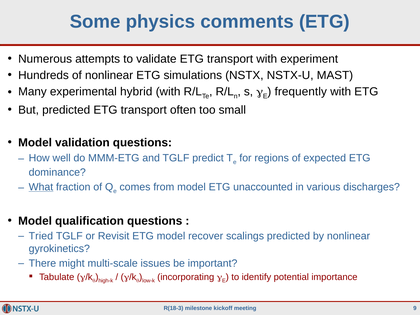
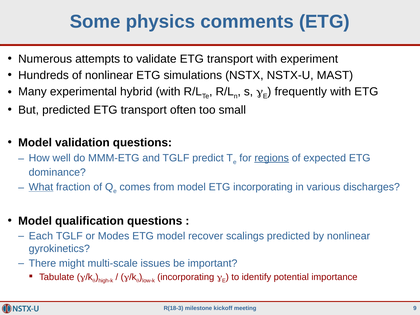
regions underline: none -> present (272, 158)
ETG unaccounted: unaccounted -> incorporating (263, 187)
Tried: Tried -> Each (41, 236)
Revisit: Revisit -> Modes (114, 236)
